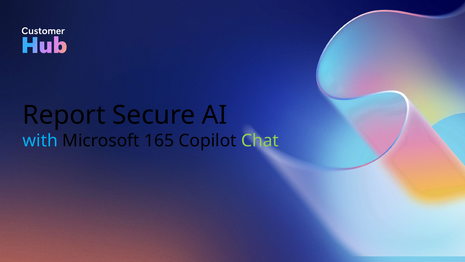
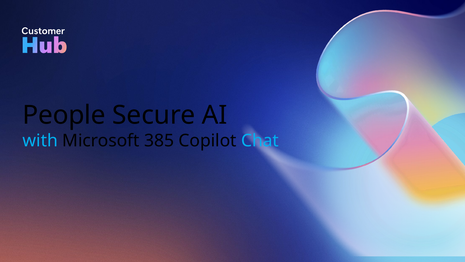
Report: Report -> People (64, 115)
165: 165 -> 385 (159, 141)
Chat colour: light green -> light blue (260, 141)
